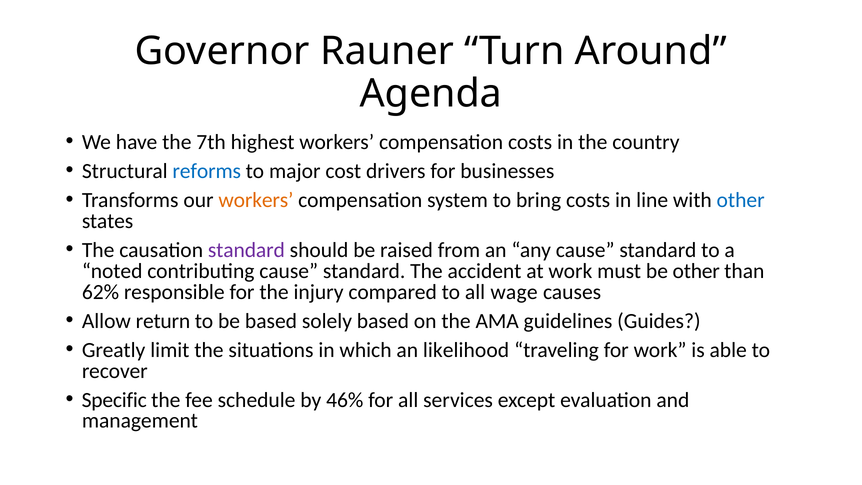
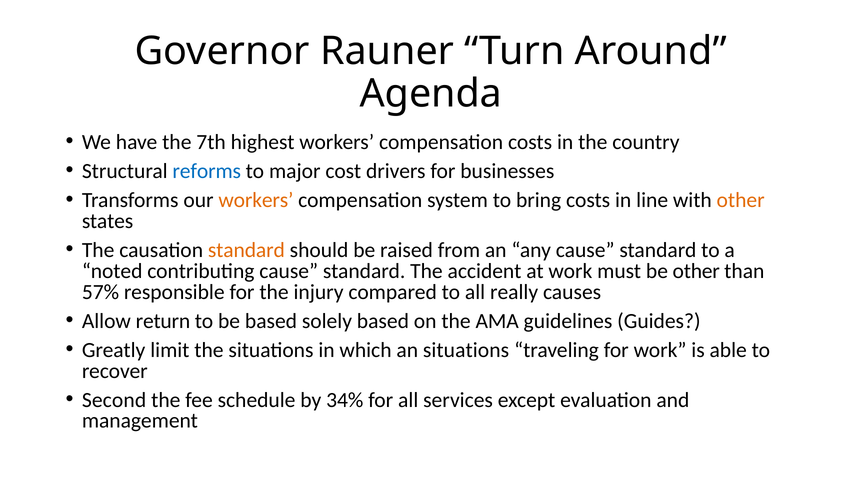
other colour: blue -> orange (741, 200)
standard colour: purple -> orange (246, 250)
62%: 62% -> 57% (100, 292)
wage: wage -> really (514, 292)
an likelihood: likelihood -> situations (466, 350)
Specific: Specific -> Second (114, 400)
46%: 46% -> 34% (345, 400)
